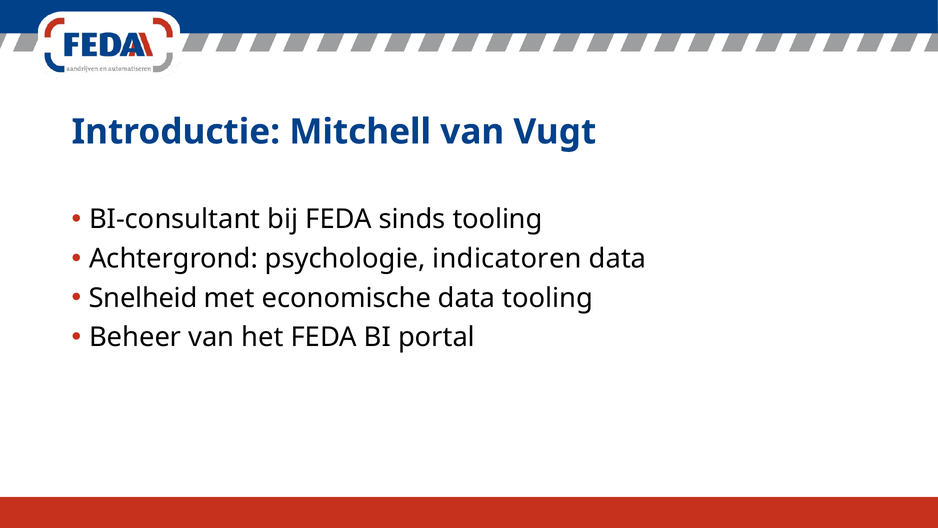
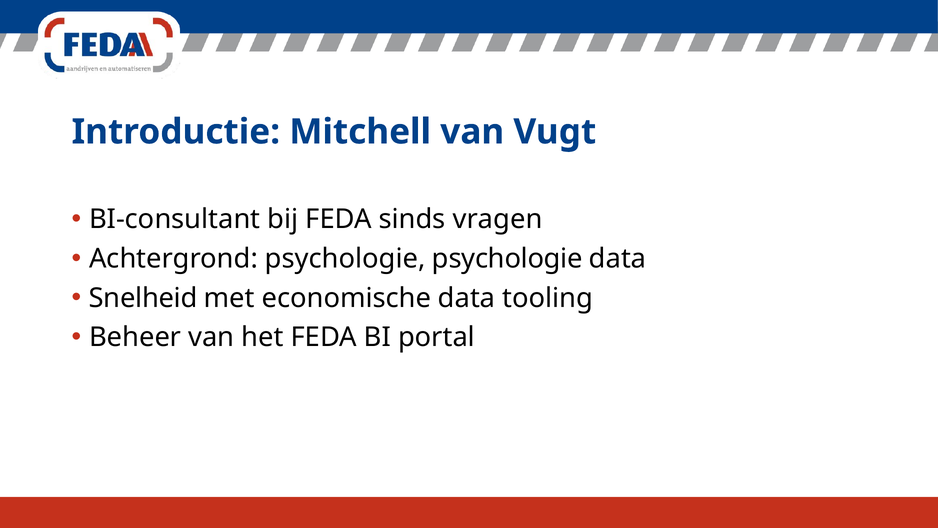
sinds tooling: tooling -> vragen (498, 219)
psychologie indicatoren: indicatoren -> psychologie (507, 258)
